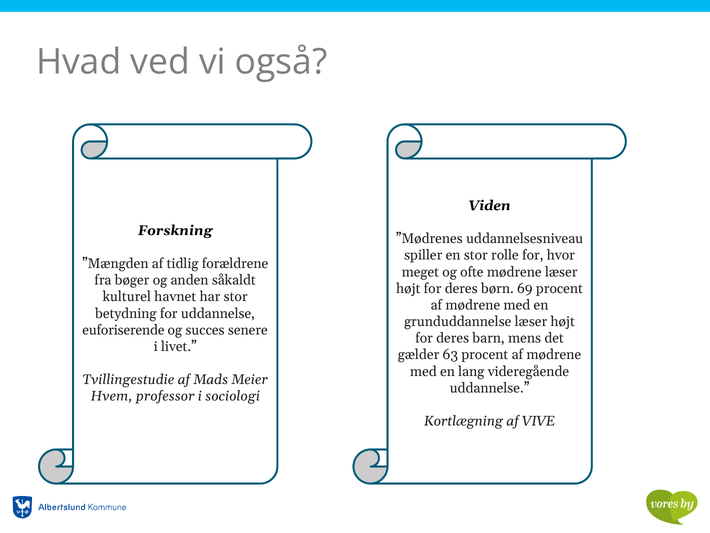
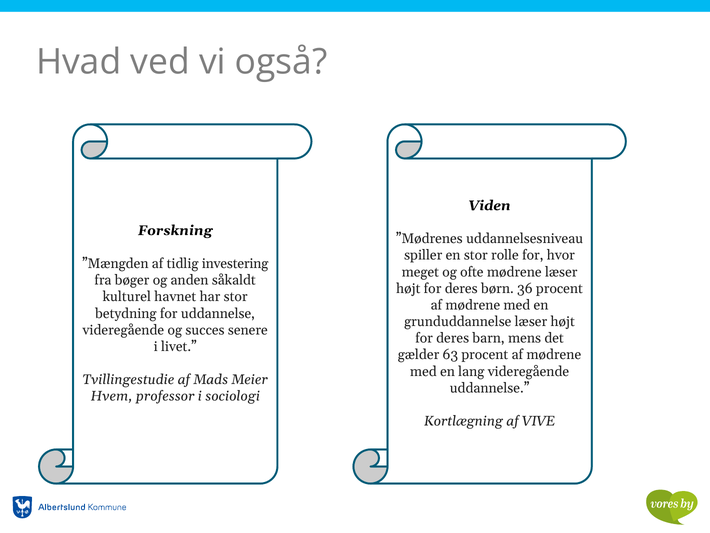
forældrene: forældrene -> investering (235, 263)
69: 69 -> 36 (525, 288)
euforiserende: euforiserende -> videregående (123, 330)
